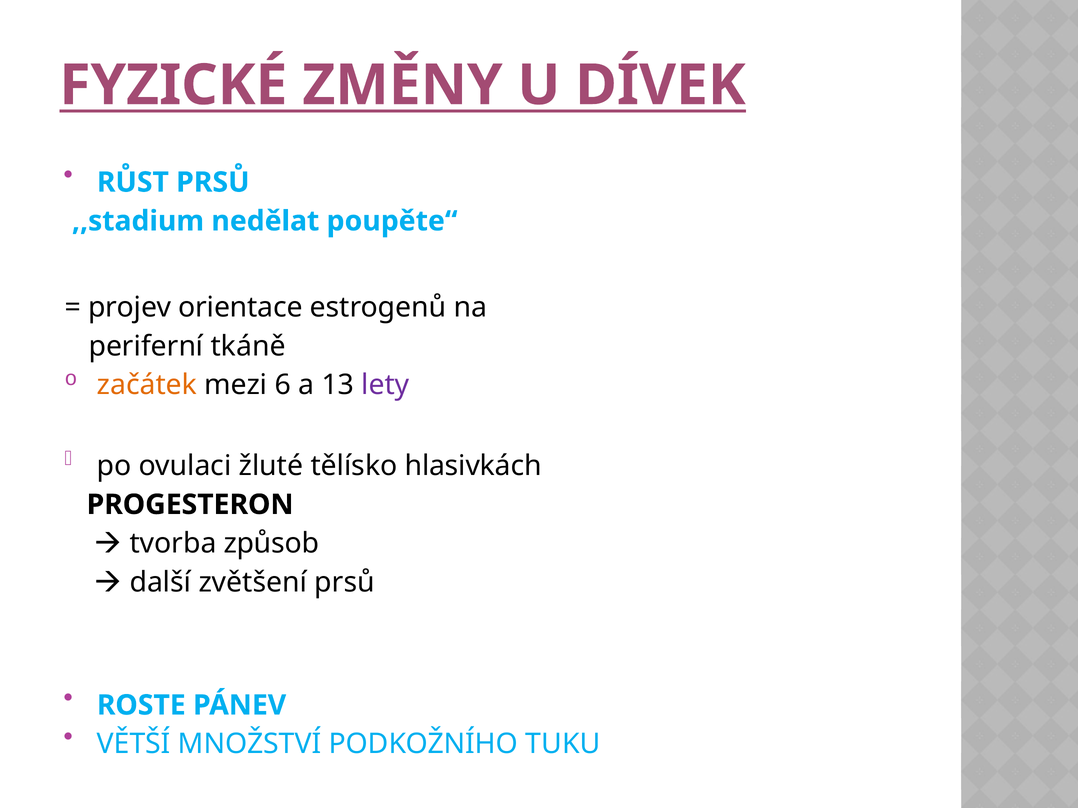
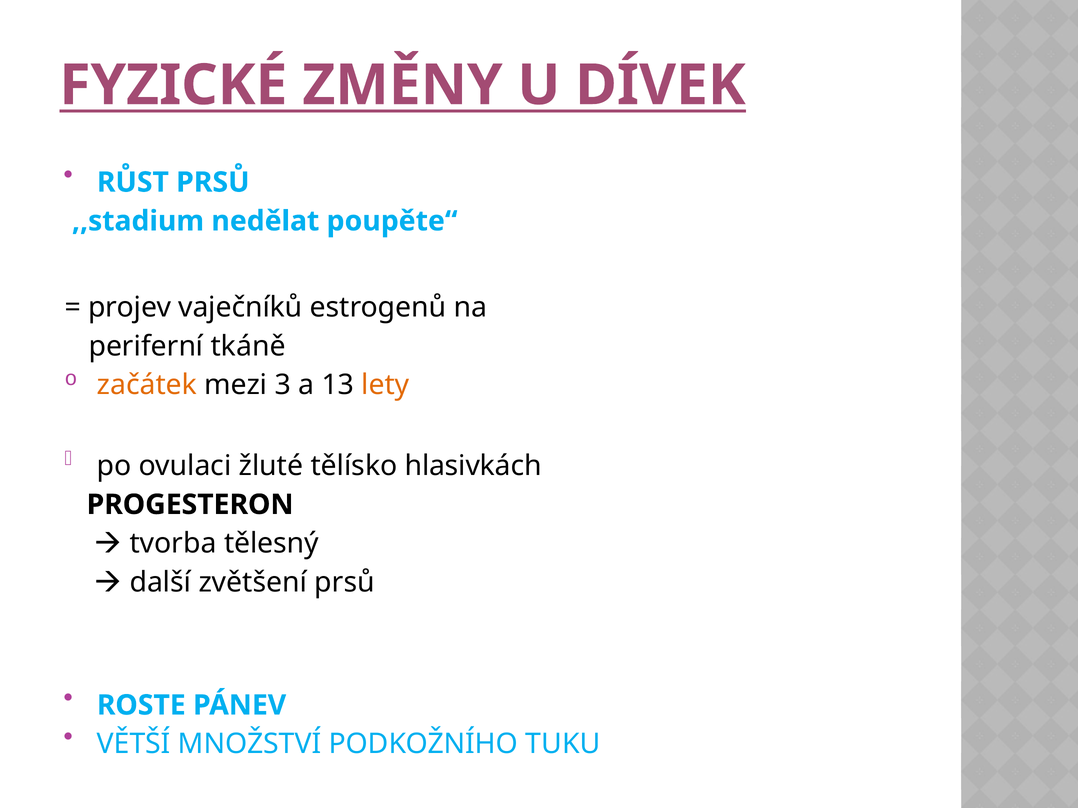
orientace: orientace -> vaječníků (240, 308)
6: 6 -> 3 (283, 385)
lety colour: purple -> orange (385, 385)
způsob: způsob -> tělesný (271, 544)
